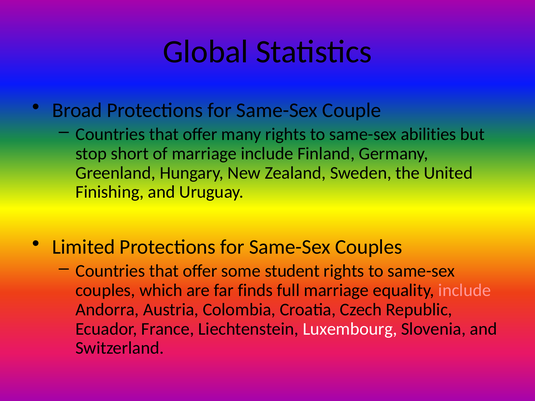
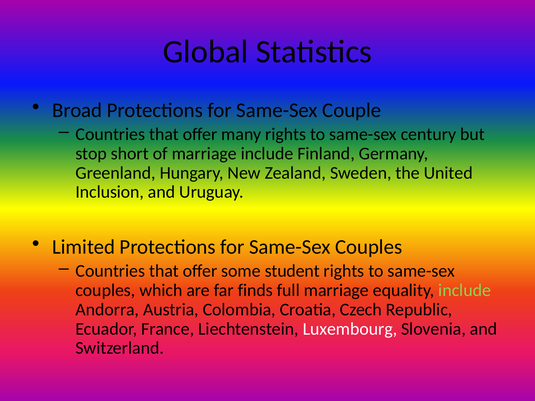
abilities: abilities -> century (428, 134)
Finishing: Finishing -> Inclusion (110, 192)
include colour: pink -> light green (465, 290)
